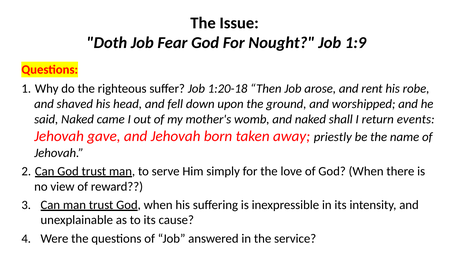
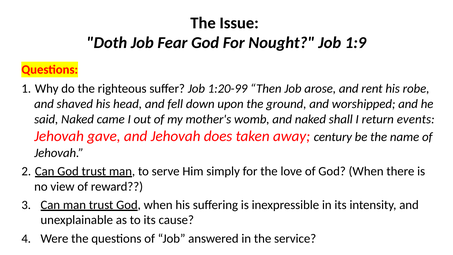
1:20-18: 1:20-18 -> 1:20-99 (228, 89)
born: born -> does (218, 136)
priestly: priestly -> century (333, 137)
